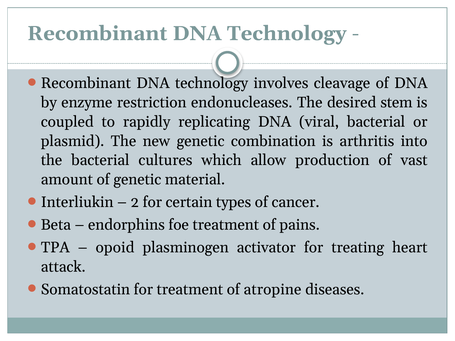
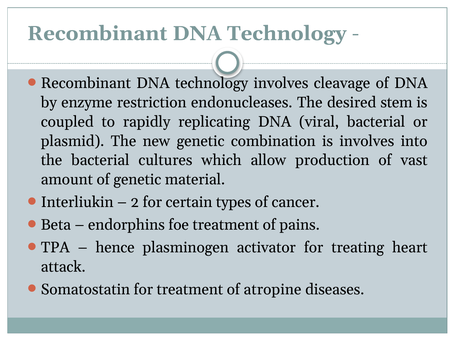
is arthritis: arthritis -> involves (367, 141)
opoid: opoid -> hence (115, 248)
